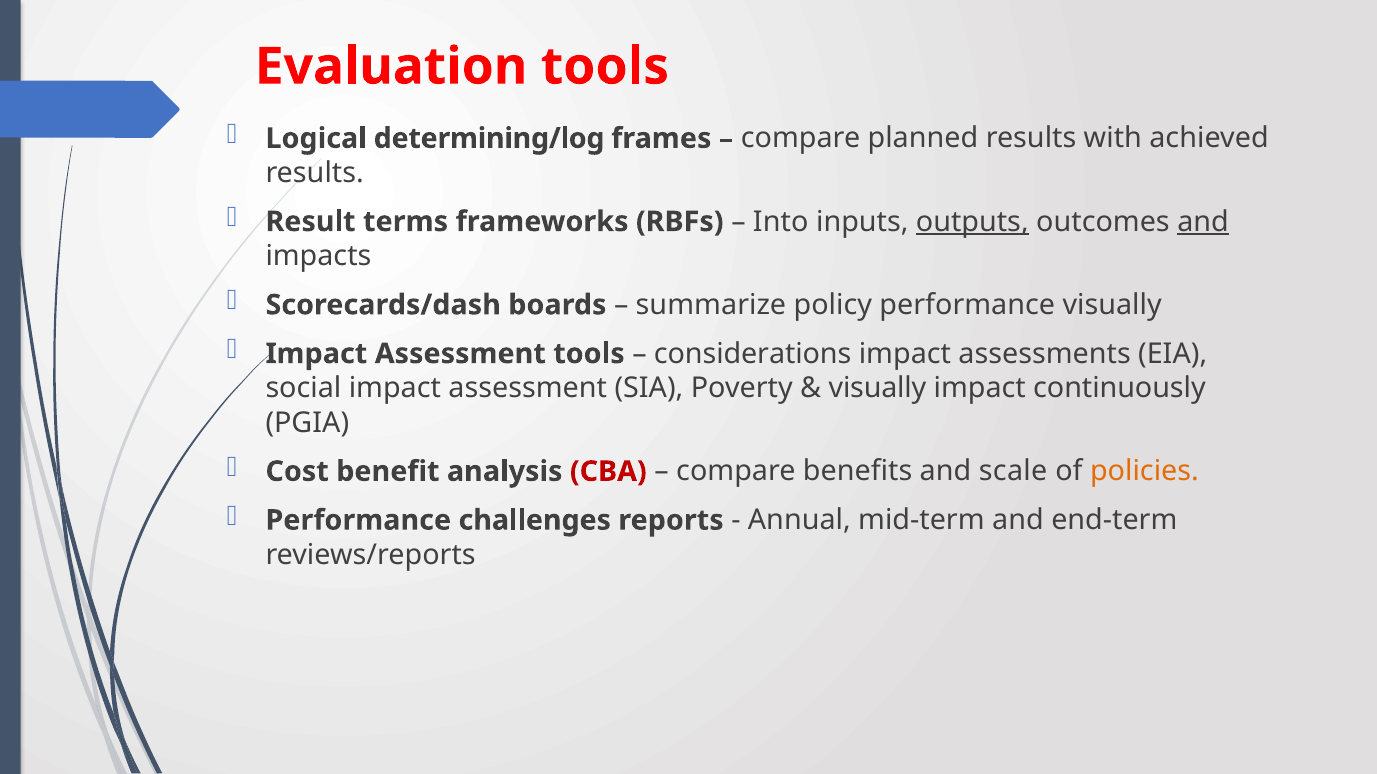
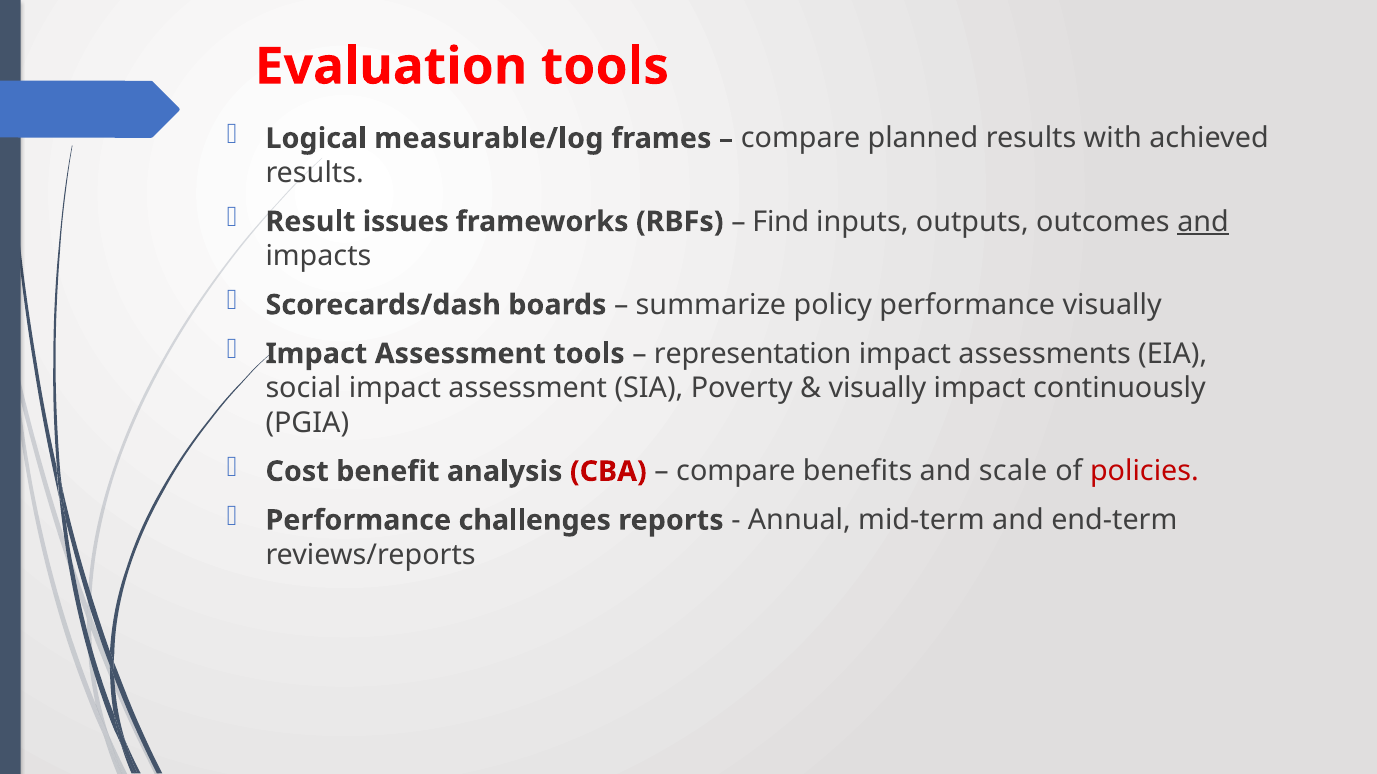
determining/log: determining/log -> measurable/log (489, 139)
terms: terms -> issues (406, 222)
Into: Into -> Find (781, 222)
outputs underline: present -> none (972, 222)
considerations: considerations -> representation (753, 354)
policies colour: orange -> red (1144, 472)
